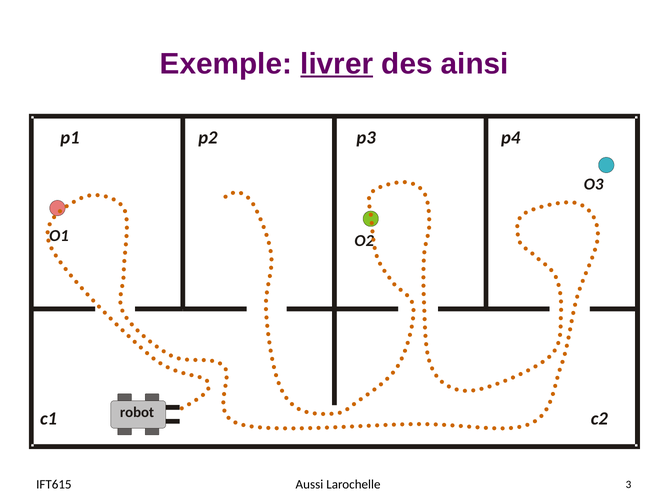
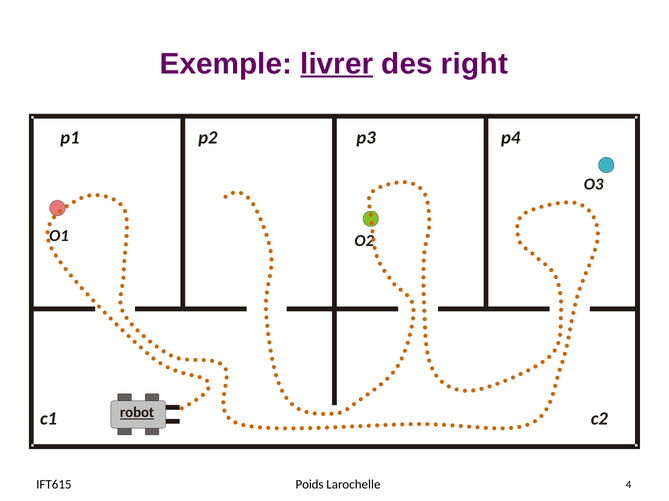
ainsi: ainsi -> right (475, 64)
robot underline: none -> present (137, 413)
Aussi: Aussi -> Poids (310, 485)
3: 3 -> 4 (628, 485)
